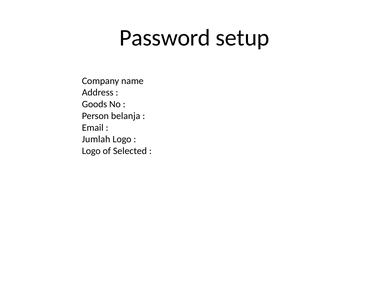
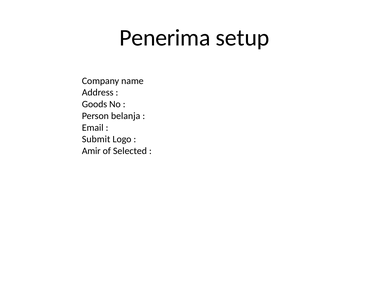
Password: Password -> Penerima (165, 38)
Jumlah: Jumlah -> Submit (96, 139)
Logo: Logo -> Amir (91, 151)
